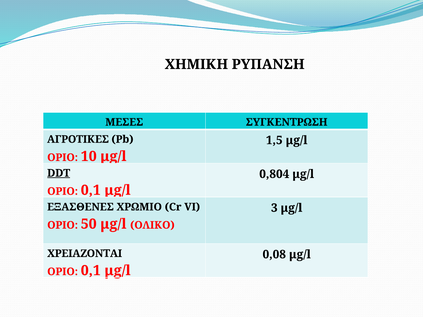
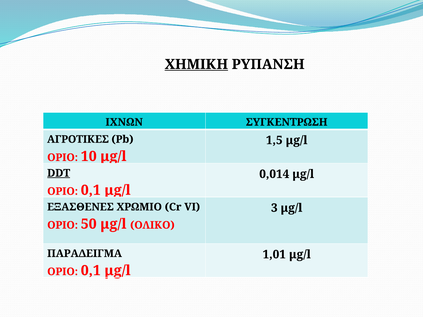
ΧΗΜΙΚΗ underline: none -> present (196, 64)
ΜΕΣΕΣ: ΜΕΣΕΣ -> ΙΧΝΩΝ (124, 122)
0,804: 0,804 -> 0,014 (274, 174)
ΧΡΕΙΑΖΟΝΤΑΙ: ΧΡΕΙΑΖΟΝΤΑΙ -> ΠΑΡΑΔΕΙΓΜΑ (85, 254)
0,08: 0,08 -> 1,01 (274, 255)
